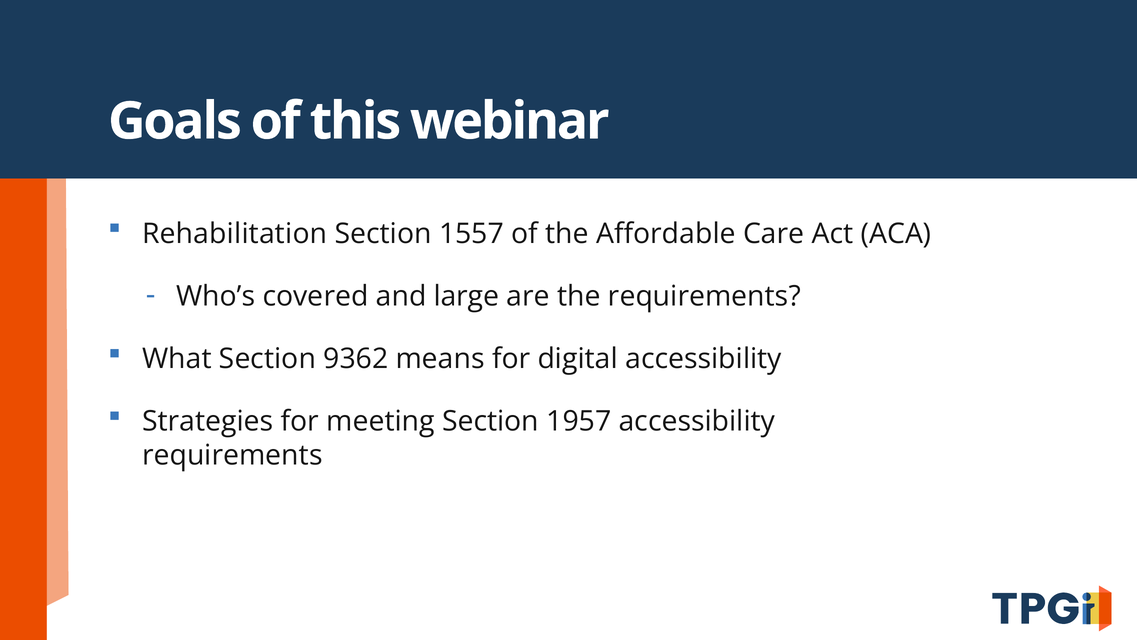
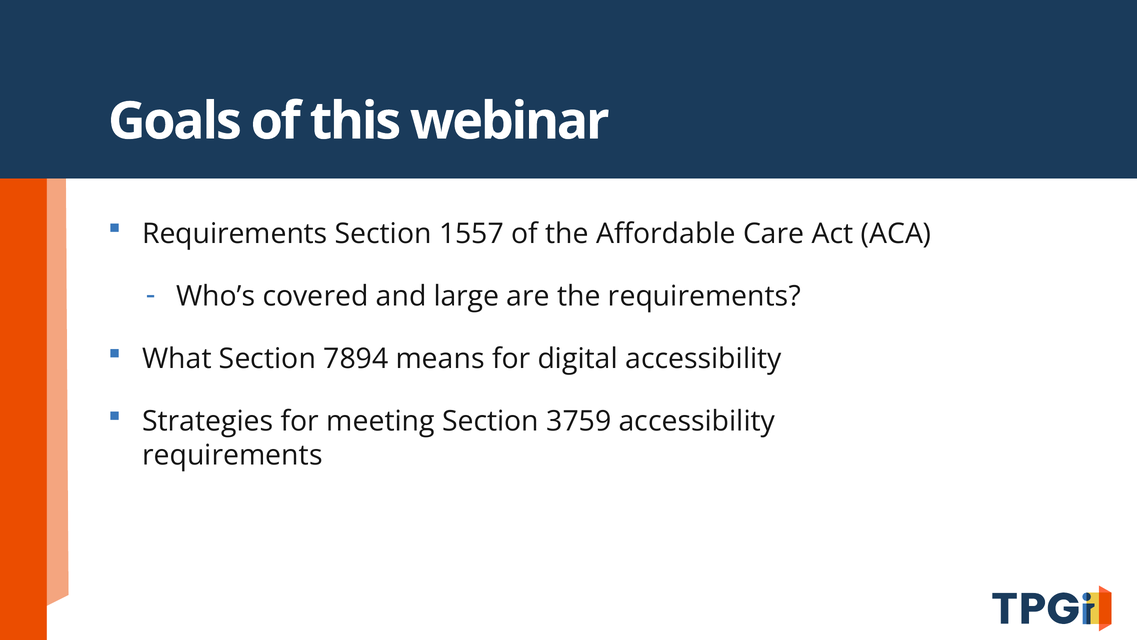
Rehabilitation: Rehabilitation -> Requirements (235, 234)
9362: 9362 -> 7894 (356, 359)
1957: 1957 -> 3759 (579, 421)
